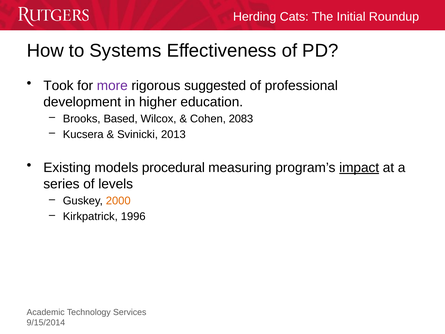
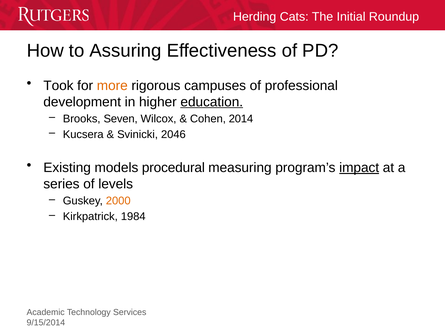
Systems: Systems -> Assuring (126, 51)
more colour: purple -> orange (112, 85)
suggested: suggested -> campuses (215, 85)
education underline: none -> present (212, 102)
Based: Based -> Seven (121, 119)
2083: 2083 -> 2014 (241, 119)
2013: 2013 -> 2046 (173, 134)
1996: 1996 -> 1984 (133, 216)
